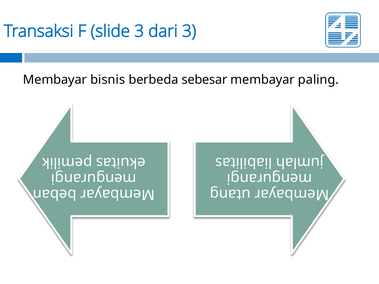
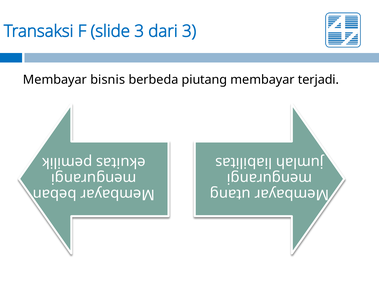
sebesar: sebesar -> piutang (204, 80)
paling: paling -> terjadi (318, 80)
